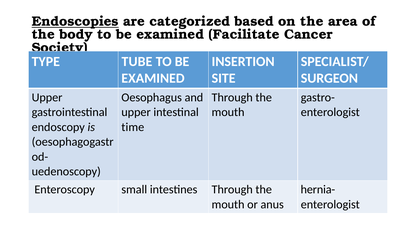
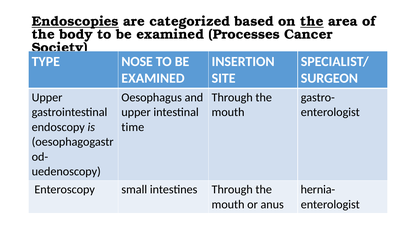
the underline: none -> present (312, 21)
Facilitate: Facilitate -> Processes (244, 35)
TUBE: TUBE -> NOSE (137, 61)
